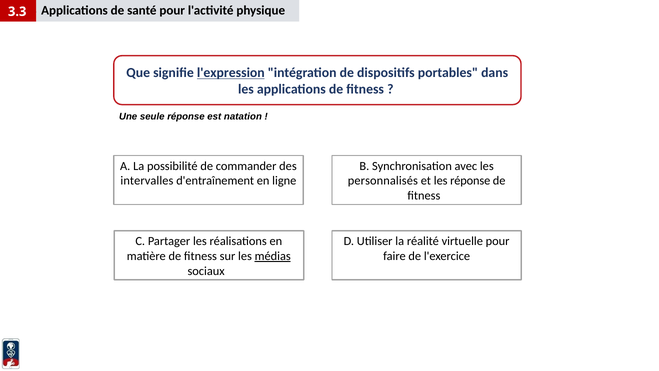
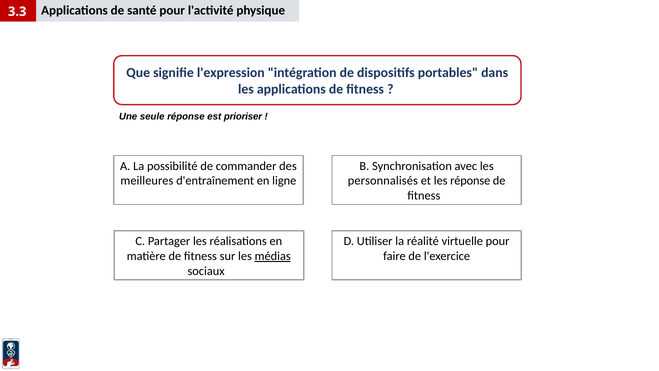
l'expression underline: present -> none (231, 73)
natation: natation -> prioriser (243, 116)
intervalles: intervalles -> meilleures (147, 181)
